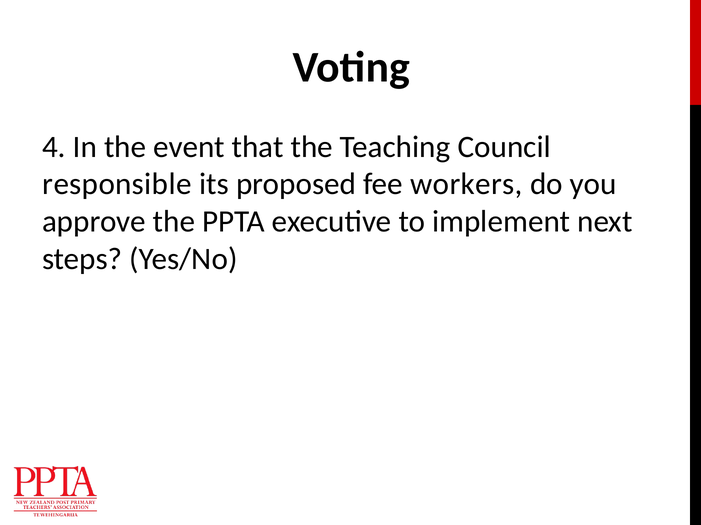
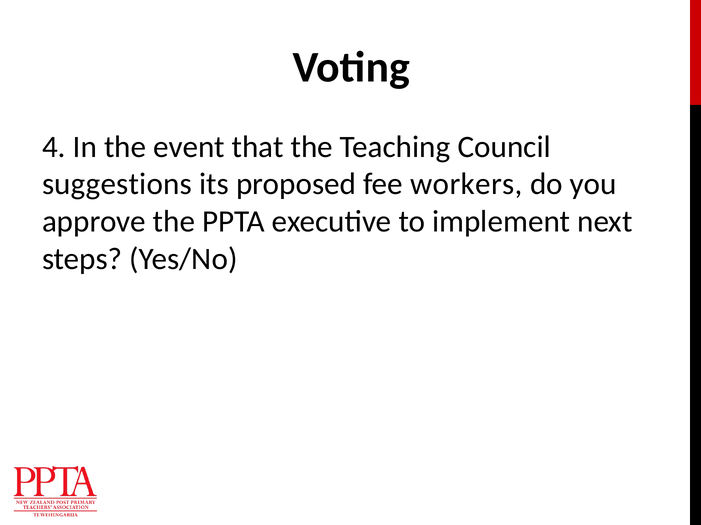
responsible: responsible -> suggestions (117, 184)
